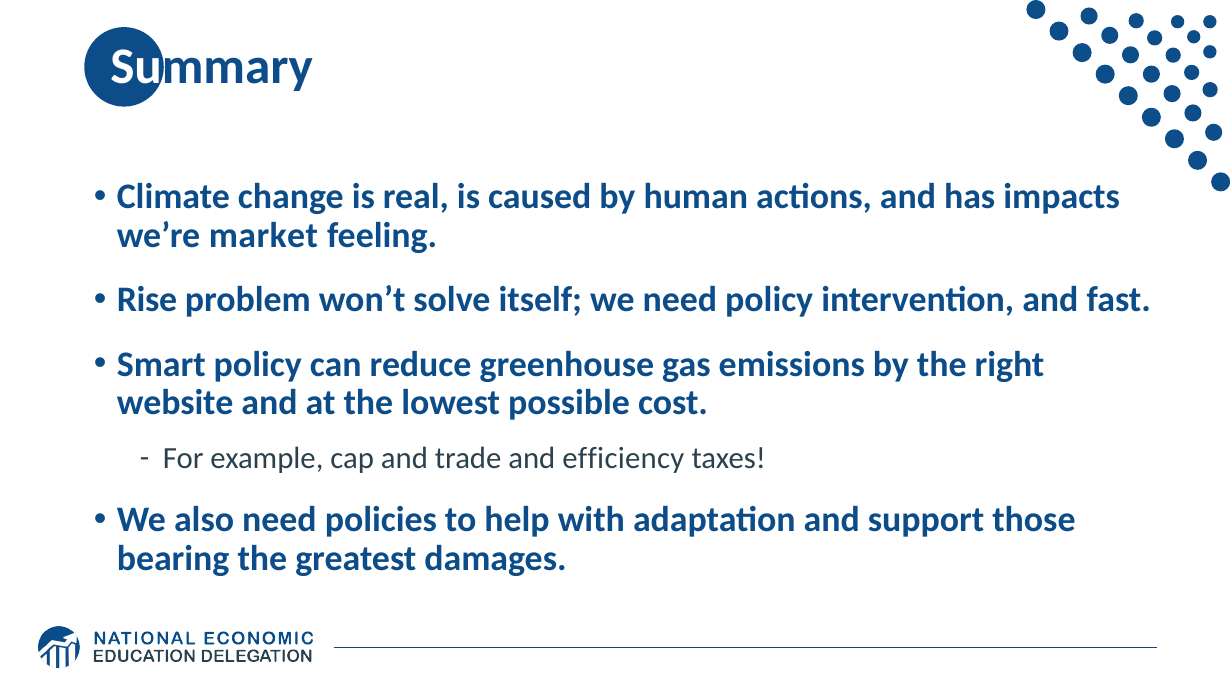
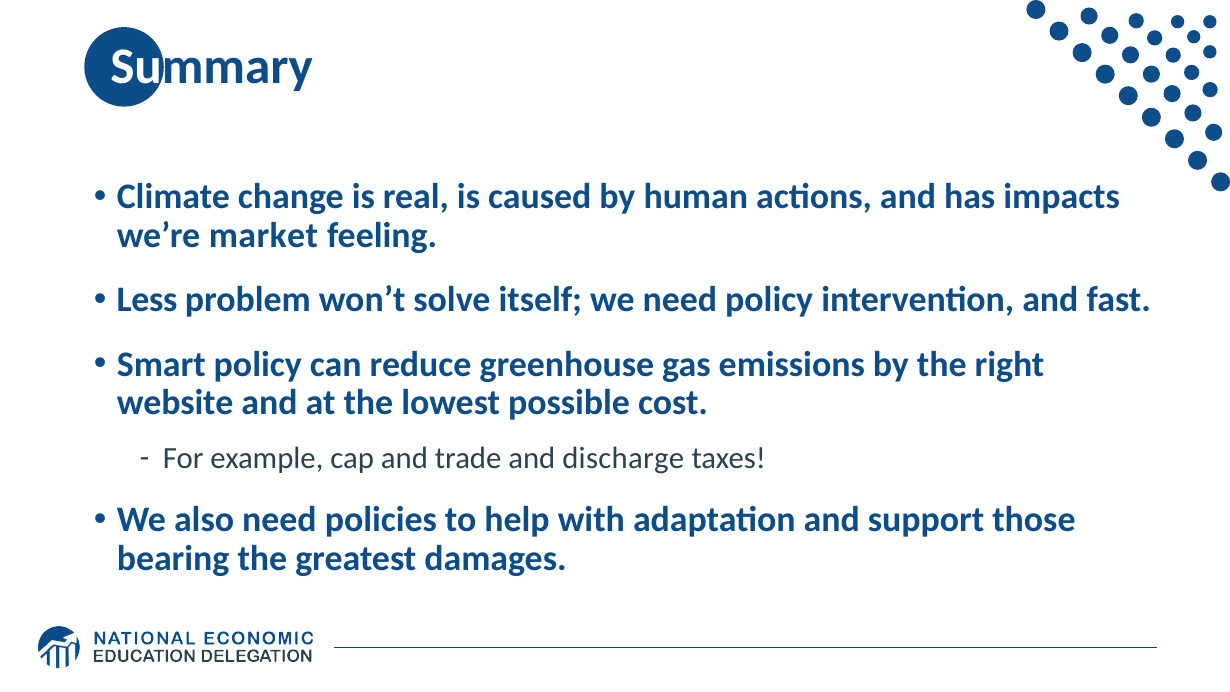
Rise: Rise -> Less (147, 300)
efficiency: efficiency -> discharge (623, 458)
